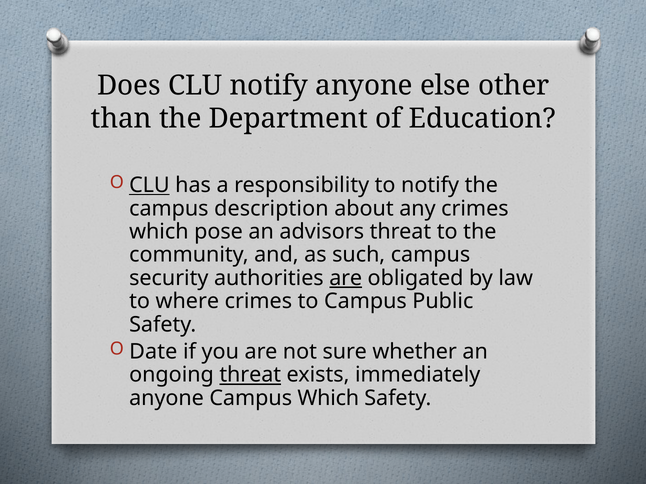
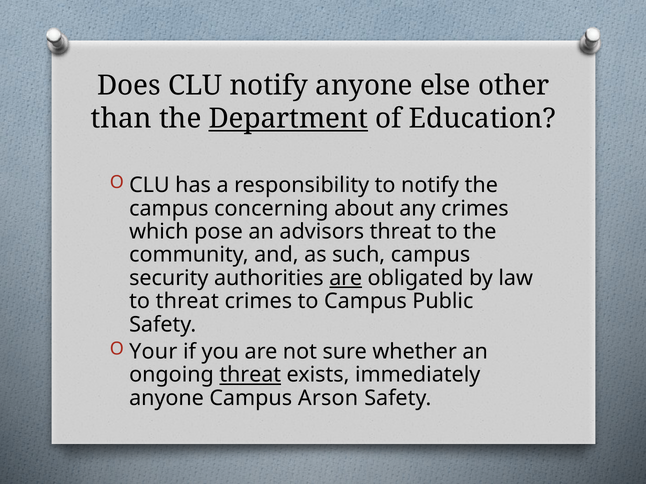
Department underline: none -> present (288, 119)
CLU underline: present -> none (149, 185)
description: description -> concerning (271, 209)
to where: where -> threat (187, 302)
Date: Date -> Your (153, 352)
Campus Which: Which -> Arson (328, 398)
